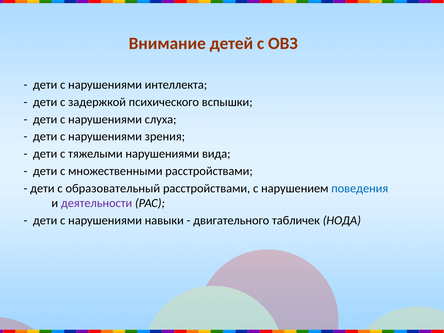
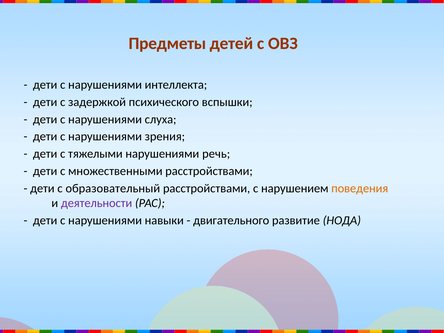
Внимание: Внимание -> Предметы (167, 44)
вида: вида -> речь (216, 154)
поведения colour: blue -> orange (360, 188)
табличек: табличек -> развитие (296, 220)
